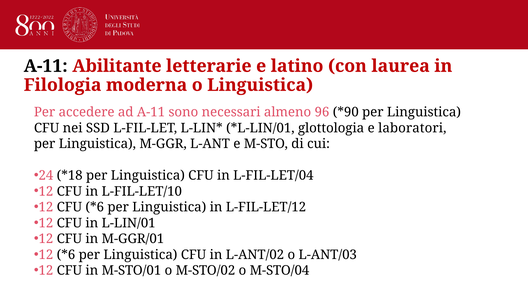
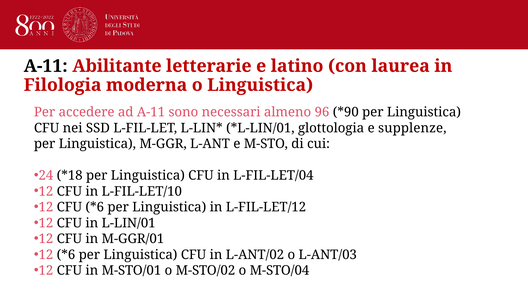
laboratori: laboratori -> supplenze (412, 128)
